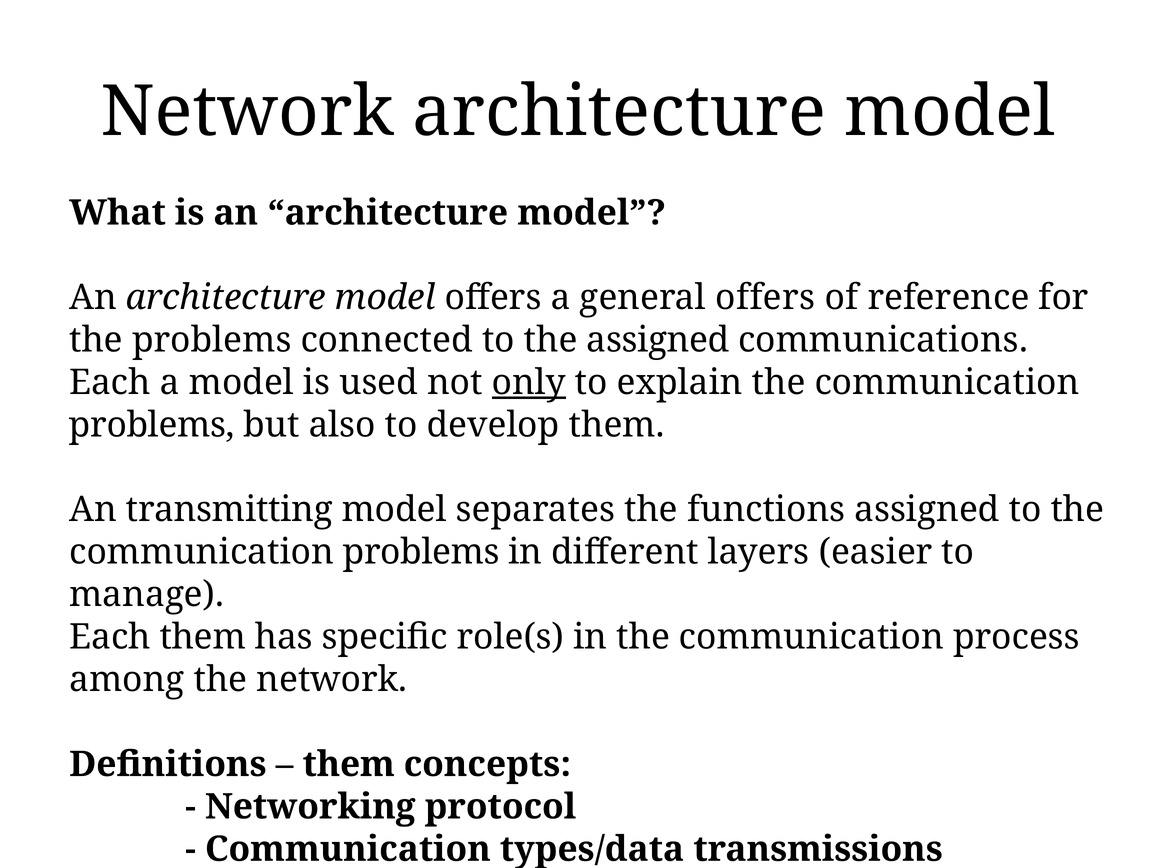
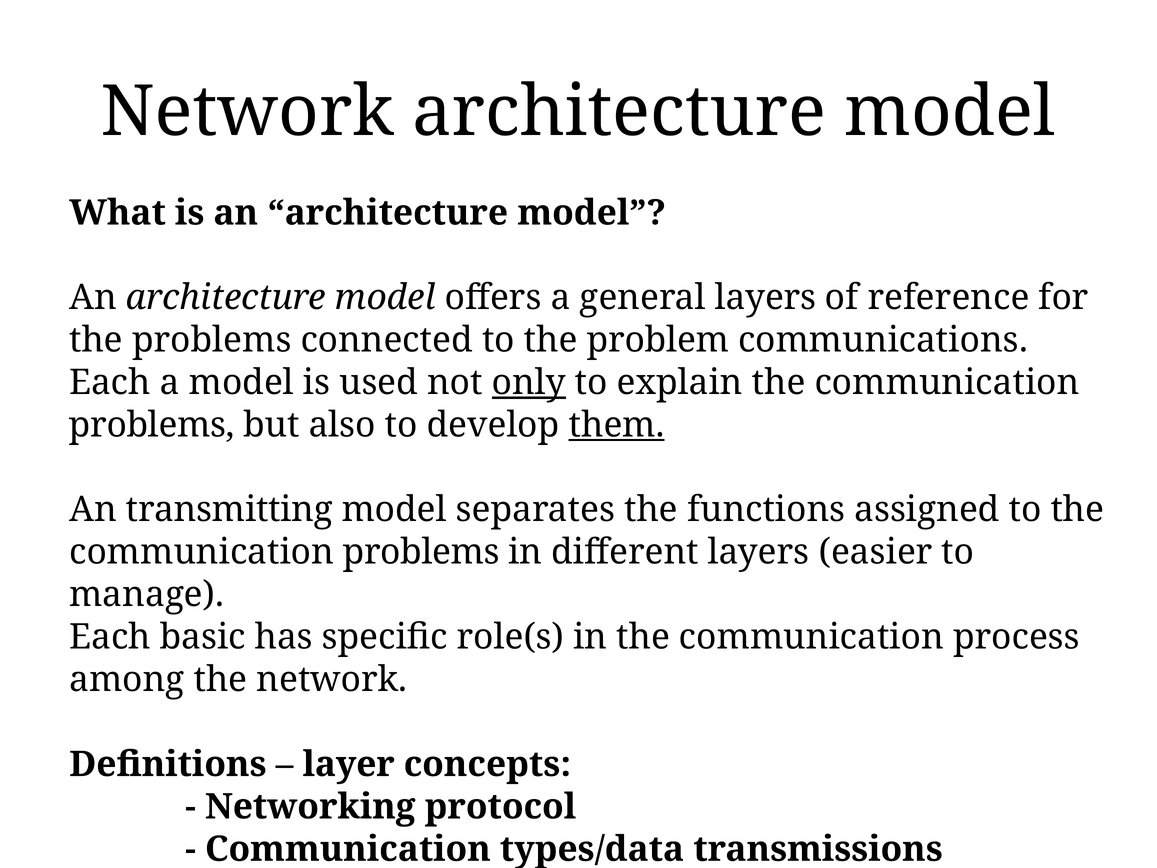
general offers: offers -> layers (766, 298)
the assigned: assigned -> problem (658, 340)
them underline: none -> present (617, 425)
Each them: them -> basic (203, 637)
them: them -> layer (349, 764)
